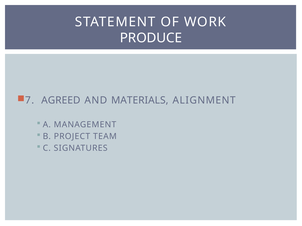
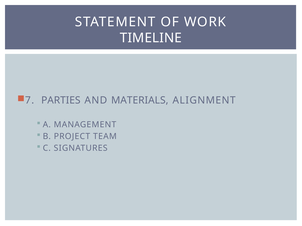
PRODUCE: PRODUCE -> TIMELINE (151, 38)
AGREED: AGREED -> PARTIES (61, 101)
